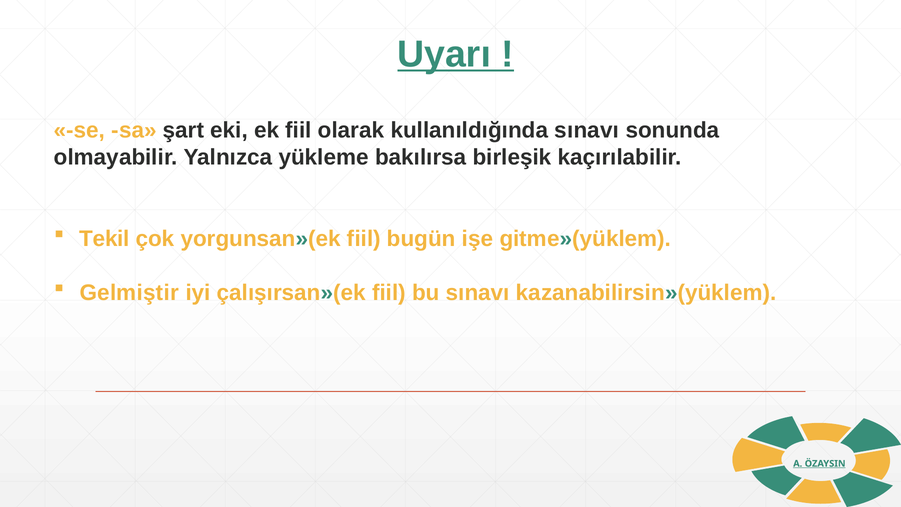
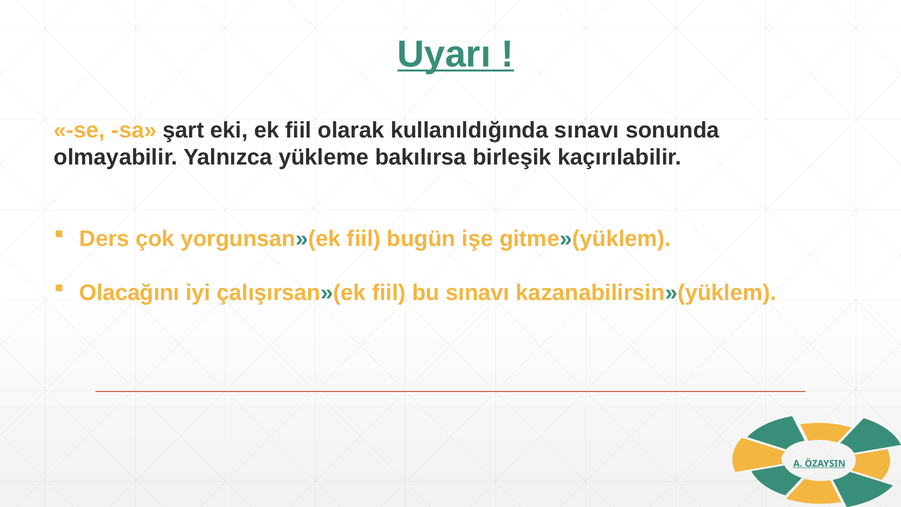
Tekil: Tekil -> Ders (104, 238)
Gelmiştir: Gelmiştir -> Olacağını (129, 293)
